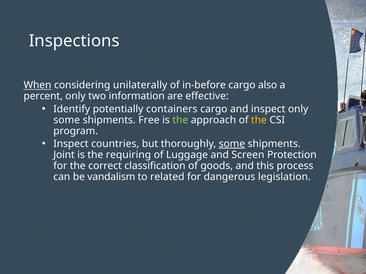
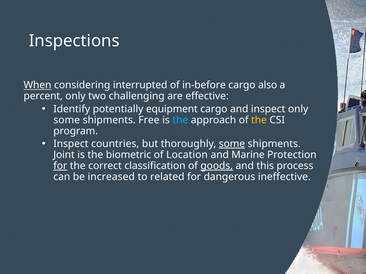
unilaterally: unilaterally -> interrupted (140, 85)
information: information -> challenging (137, 96)
containers: containers -> equipment (172, 109)
the colour: light green -> light blue (180, 120)
requiring: requiring -> biometric (129, 155)
Luggage: Luggage -> Location (187, 155)
Screen: Screen -> Marine (248, 155)
for underline: none -> present (60, 166)
goods underline: none -> present (217, 166)
vandalism: vandalism -> increased (111, 177)
legislation: legislation -> ineffective (284, 177)
